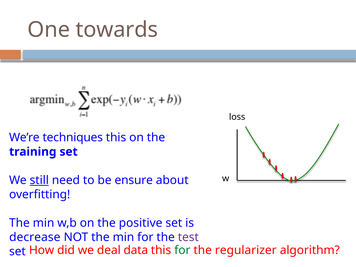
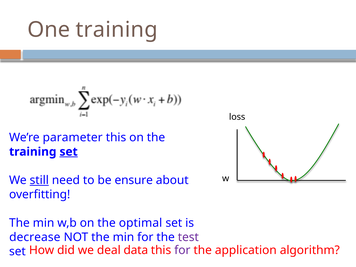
One towards: towards -> training (117, 30)
techniques: techniques -> parameter (73, 137)
set underline: none -> present (69, 152)
positive: positive -> optimal (141, 223)
for colour: green -> purple (182, 250)
regularizer: regularizer -> application (246, 250)
